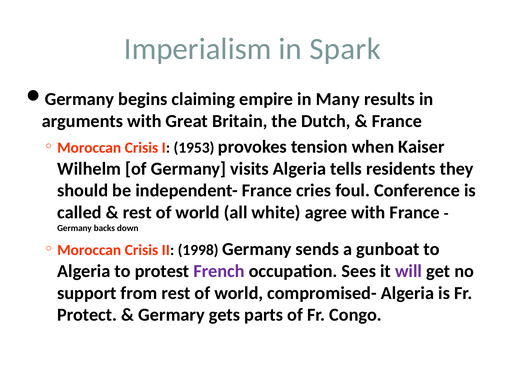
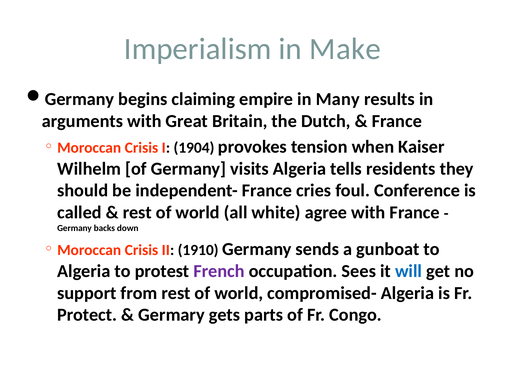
Spark: Spark -> Make (345, 49)
1953: 1953 -> 1904 (194, 148)
1998: 1998 -> 1910 (198, 251)
will colour: purple -> blue (409, 272)
